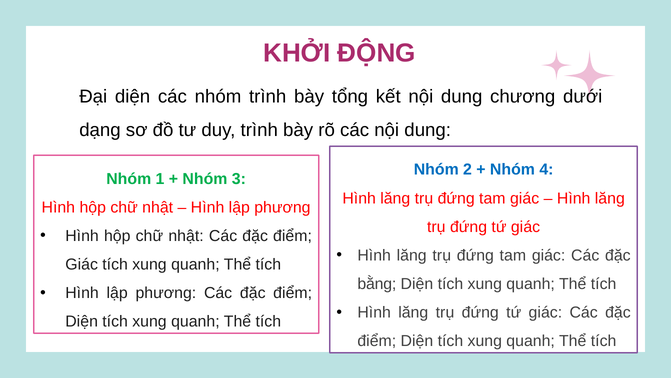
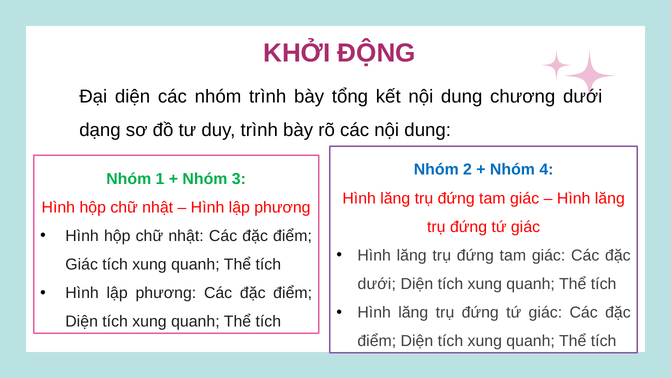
bằng: bằng -> dưới (377, 284)
